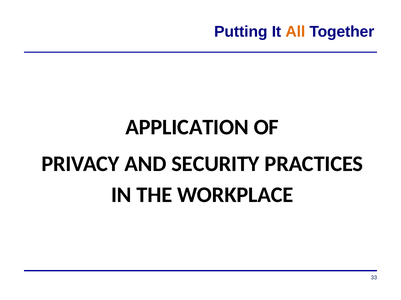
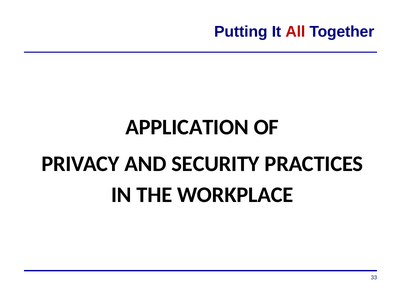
All colour: orange -> red (295, 32)
